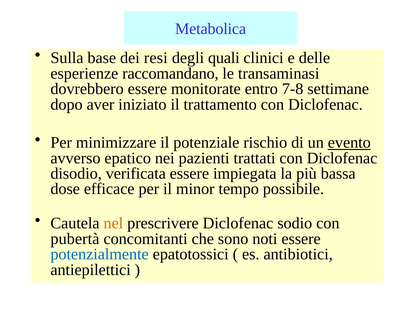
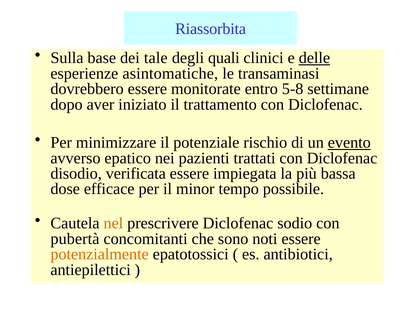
Metabolica: Metabolica -> Riassorbita (211, 29)
resi: resi -> tale (156, 58)
delle underline: none -> present (314, 58)
raccomandano: raccomandano -> asintomatiche (170, 74)
7-8: 7-8 -> 5-8 (293, 89)
potenzialmente colour: blue -> orange (100, 254)
